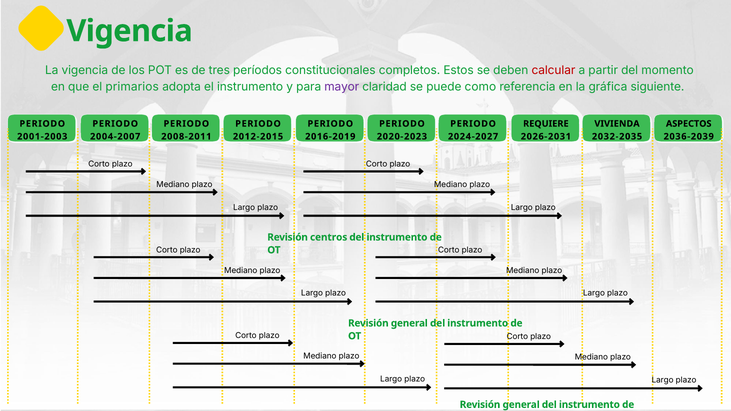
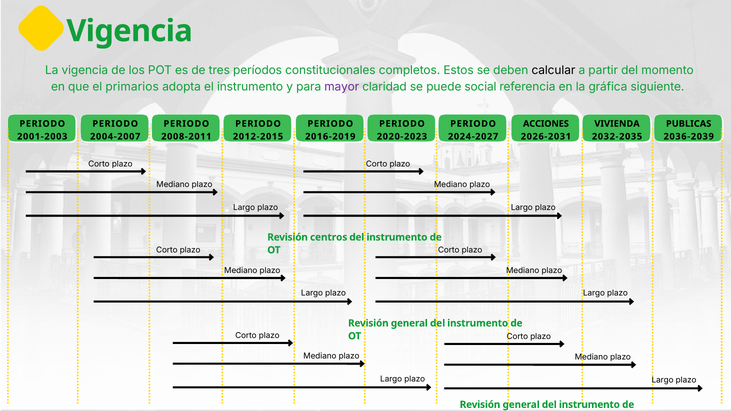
calcular colour: red -> black (553, 70)
como: como -> social (480, 87)
REQUIERE: REQUIERE -> ACCIONES (546, 124)
ASPECTOS: ASPECTOS -> PUBLICAS (689, 124)
